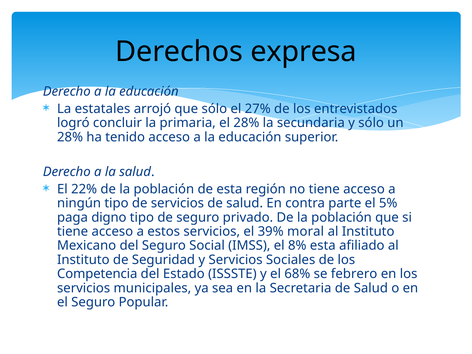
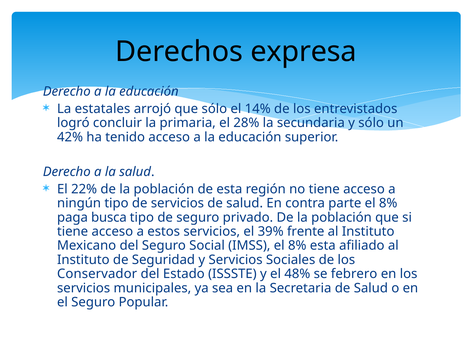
27%: 27% -> 14% (258, 109)
28%: 28% -> 42% (70, 137)
parte el 5%: 5% -> 8% (388, 203)
digno: digno -> busca (109, 217)
moral: moral -> frente (306, 232)
Competencia: Competencia -> Conservador (97, 274)
68%: 68% -> 48% (297, 274)
